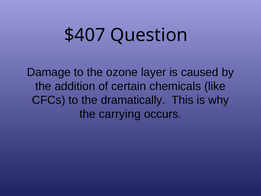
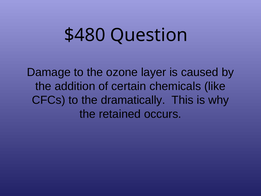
$407: $407 -> $480 (85, 35)
carrying: carrying -> retained (120, 114)
